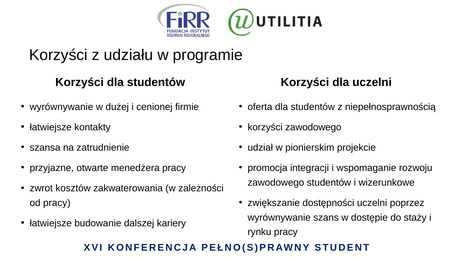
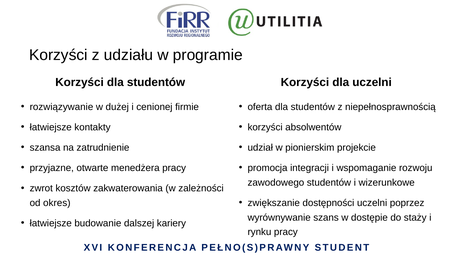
wyrównywanie: wyrównywanie -> rozwiązywanie (61, 107)
korzyści zawodowego: zawodowego -> absolwentów (313, 127)
od pracy: pracy -> okres (57, 203)
